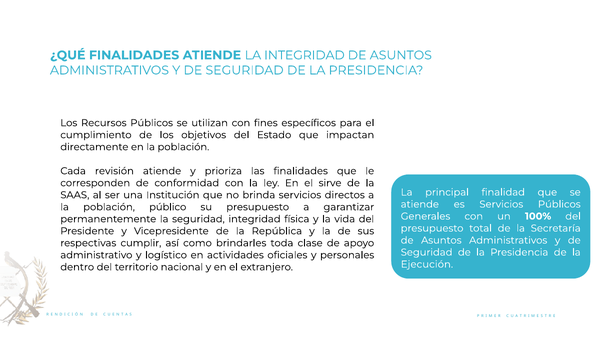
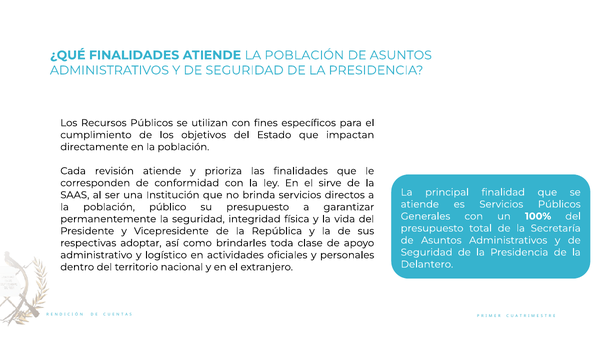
ATIENDE LA INTEGRIDAD: INTEGRIDAD -> POBLACIÓN (304, 55)
cumplir: cumplir -> adoptar (141, 243)
Ejecución: Ejecución -> Delantero (427, 264)
